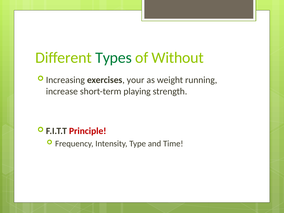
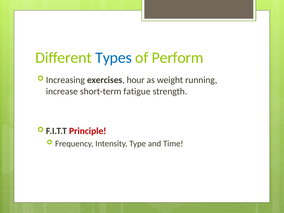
Types colour: green -> blue (114, 58)
Without: Without -> Perform (178, 58)
your: your -> hour (136, 80)
playing: playing -> fatigue (137, 91)
